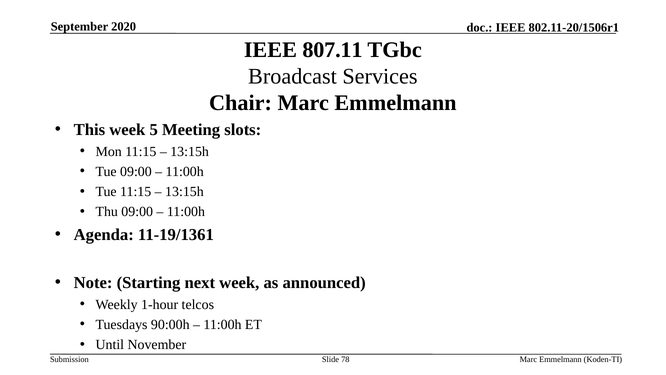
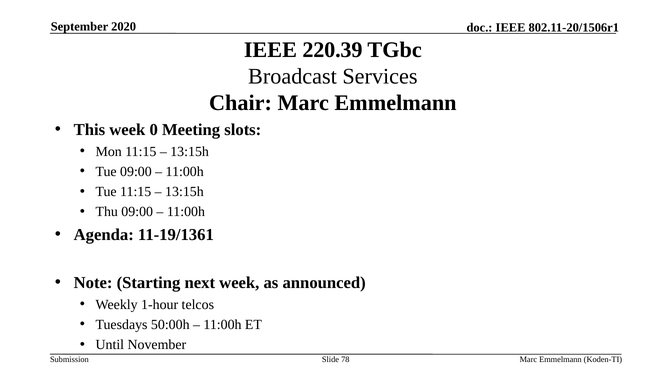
807.11: 807.11 -> 220.39 (332, 50)
5: 5 -> 0 (154, 130)
90:00h: 90:00h -> 50:00h (170, 324)
